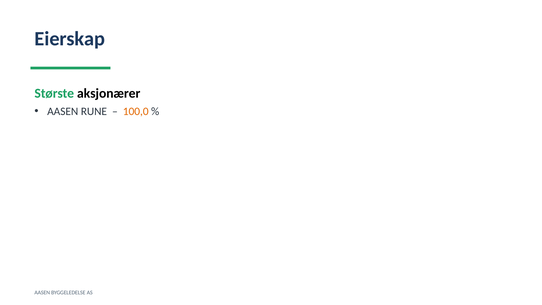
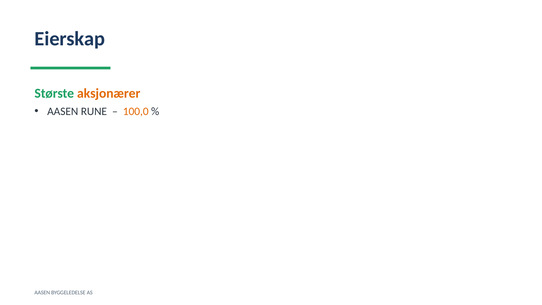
aksjonærer colour: black -> orange (109, 93)
